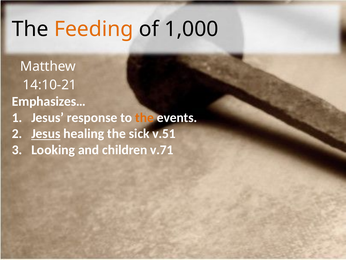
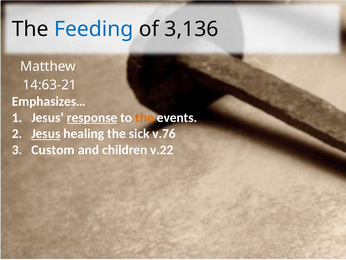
Feeding colour: orange -> blue (94, 29)
1,000: 1,000 -> 3,136 (191, 29)
14:10-21: 14:10-21 -> 14:63-21 (50, 85)
response underline: none -> present (92, 117)
v.51: v.51 -> v.76 (164, 134)
Looking: Looking -> Custom (53, 150)
v.71: v.71 -> v.22 (162, 150)
